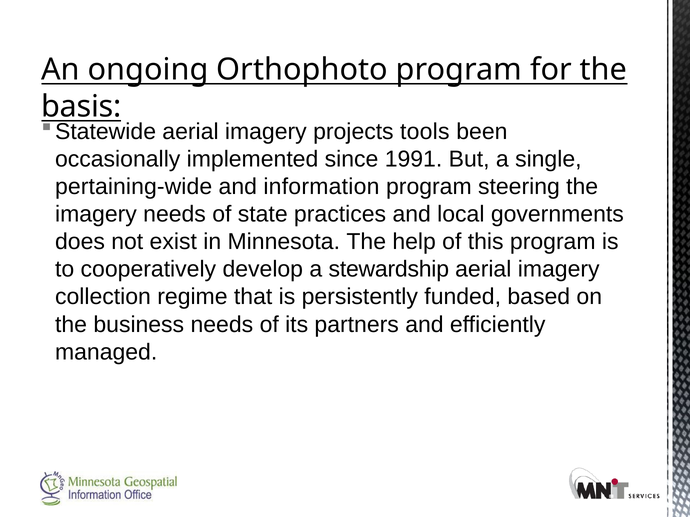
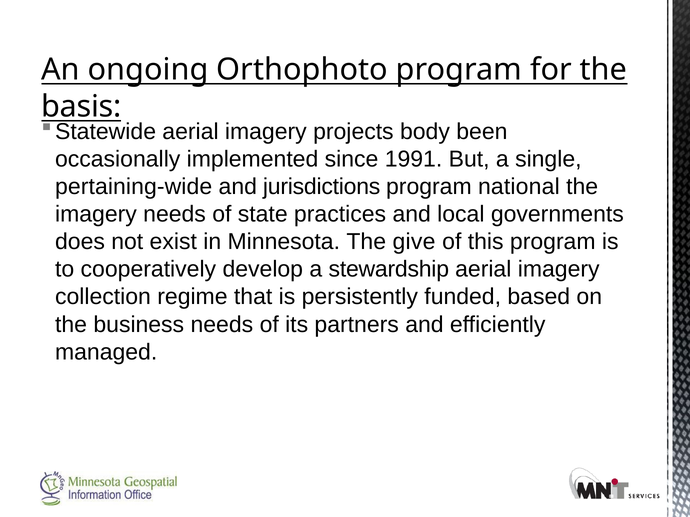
tools: tools -> body (425, 132)
information: information -> jurisdictions (322, 187)
steering: steering -> national (519, 187)
help: help -> give (414, 242)
